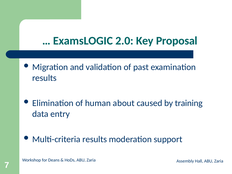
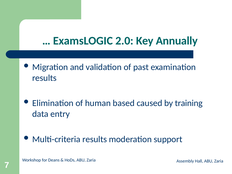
Proposal: Proposal -> Annually (177, 41)
about: about -> based (124, 103)
